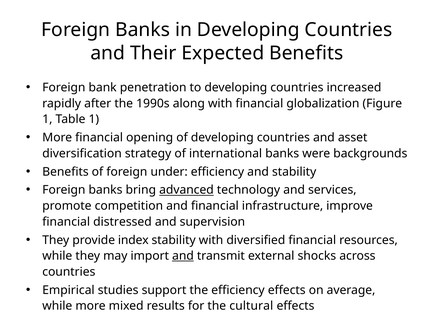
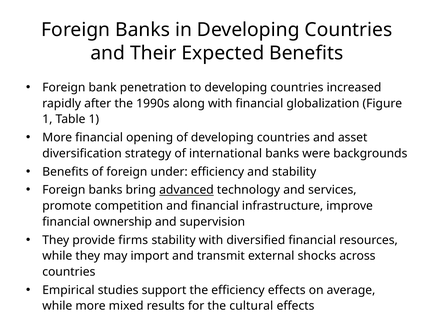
distressed: distressed -> ownership (123, 222)
index: index -> firms (133, 240)
and underline: present -> none (183, 256)
